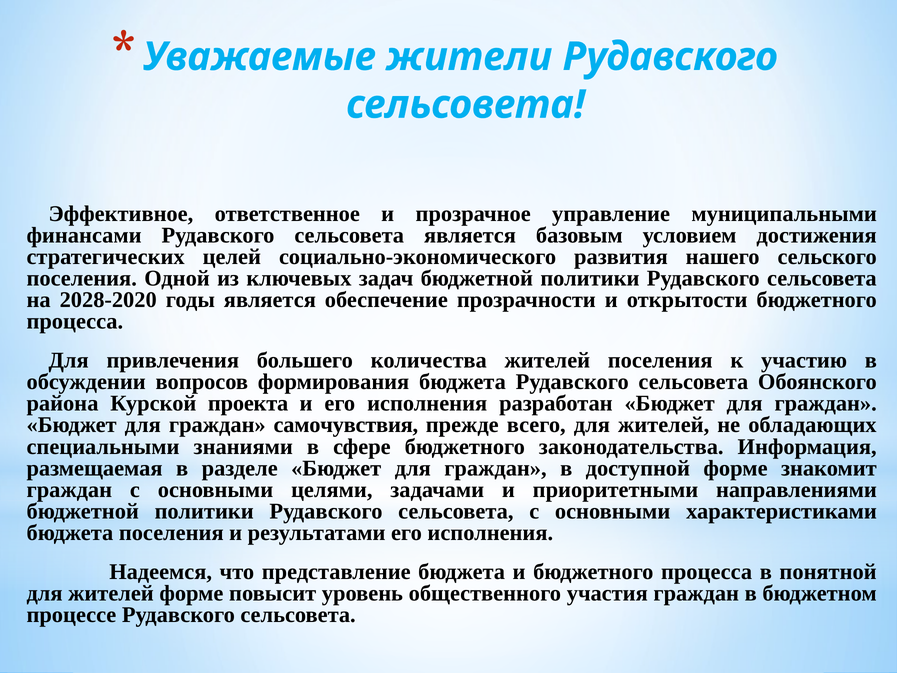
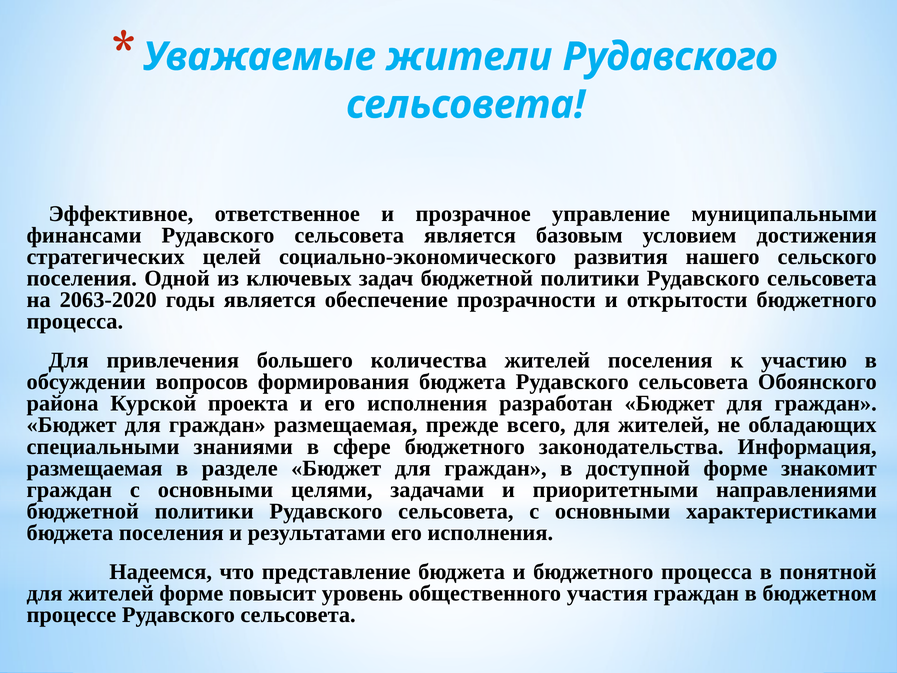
2028-2020: 2028-2020 -> 2063-2020 (108, 300)
граждан самочувствия: самочувствия -> размещаемая (346, 425)
